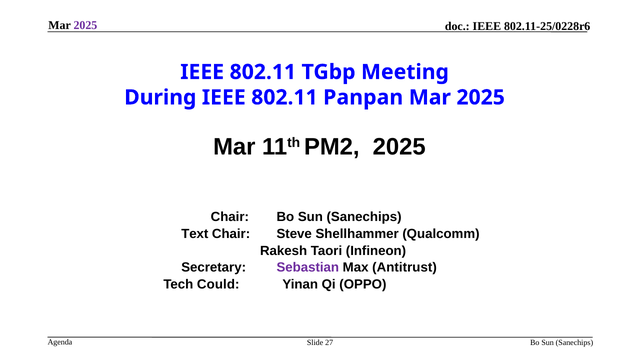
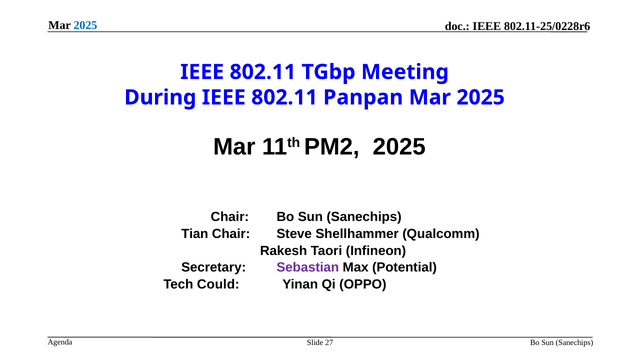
2025 colour: purple -> blue (85, 25)
Text: Text -> Tian (195, 234)
Antitrust: Antitrust -> Potential (405, 268)
